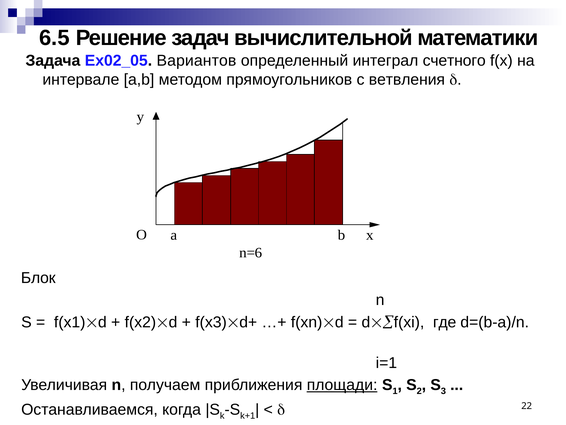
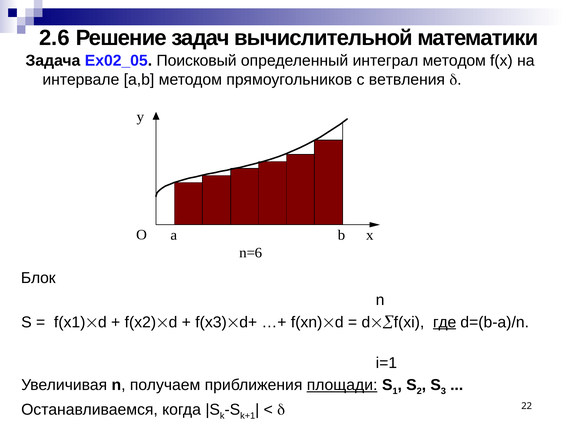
6.5: 6.5 -> 2.6 (54, 38)
Вариантов: Вариантов -> Поисковый (197, 61)
интеграл счетного: счетного -> методом (454, 61)
где underline: none -> present (445, 322)
